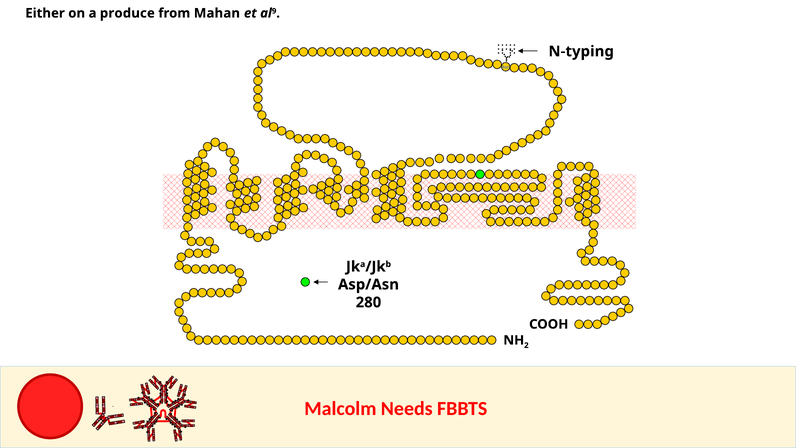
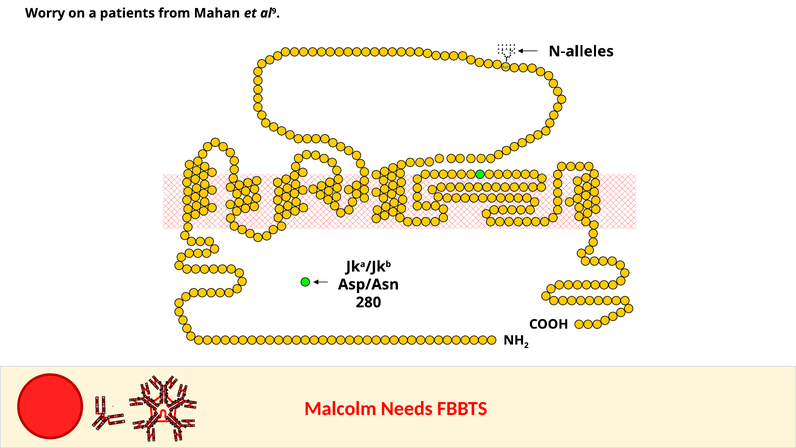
Either: Either -> Worry (45, 13)
produce: produce -> patients (127, 13)
N-typing: N-typing -> N-alleles (581, 51)
